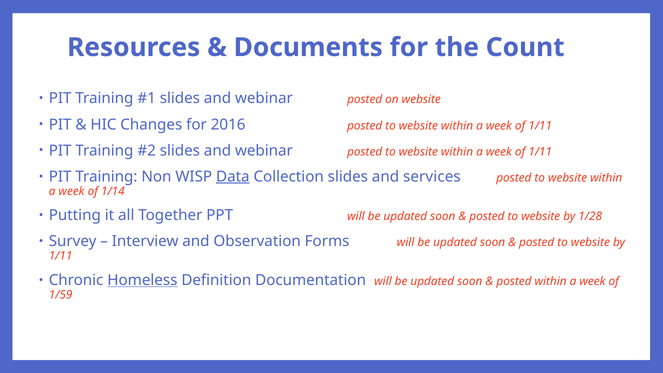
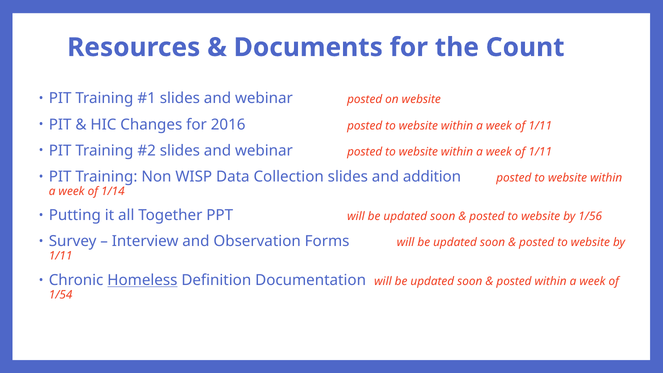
Data underline: present -> none (233, 177)
services: services -> addition (432, 177)
1/28: 1/28 -> 1/56 (590, 217)
1/59: 1/59 -> 1/54 (61, 295)
